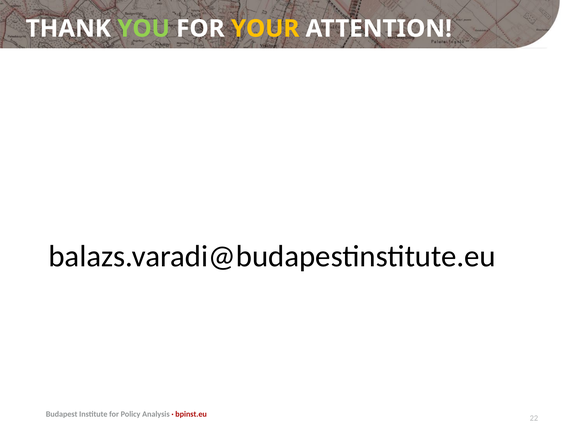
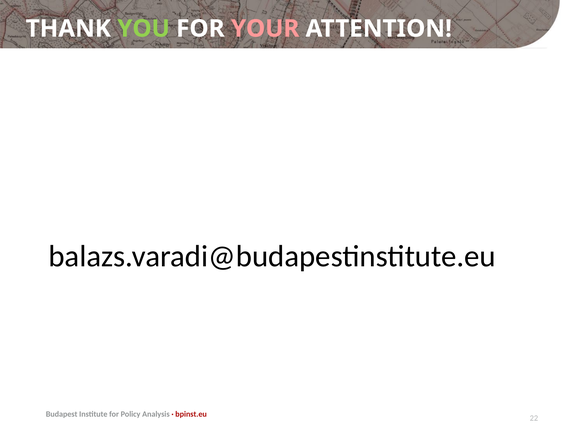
YOUR colour: yellow -> pink (265, 29)
